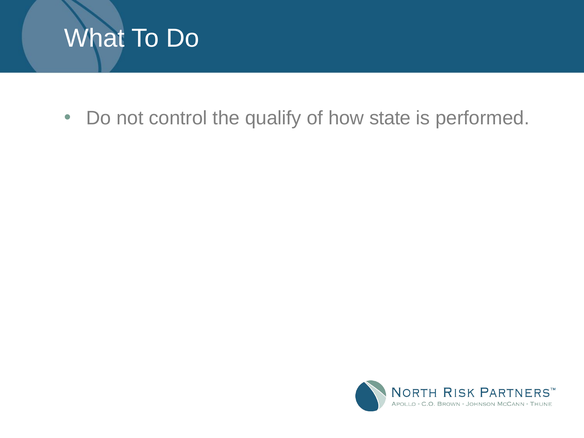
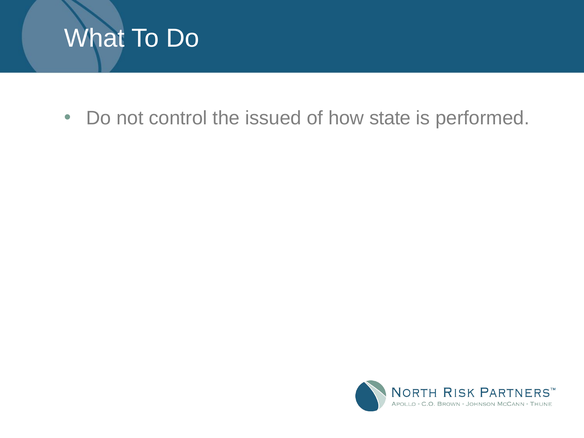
qualify: qualify -> issued (273, 118)
